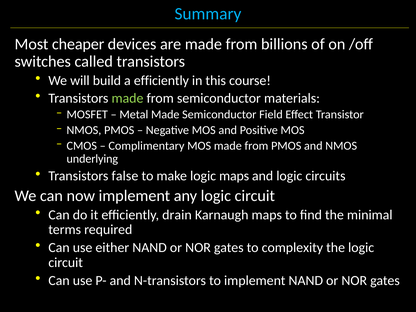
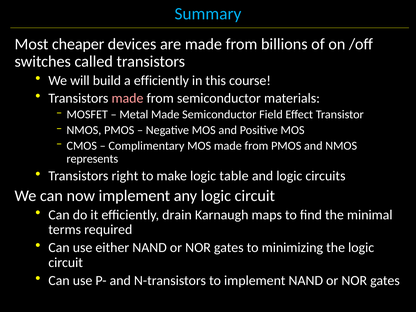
made colour: light green -> pink (127, 98)
underlying: underlying -> represents (92, 159)
false: false -> right (125, 176)
logic maps: maps -> table (234, 176)
complexity: complexity -> minimizing (292, 248)
